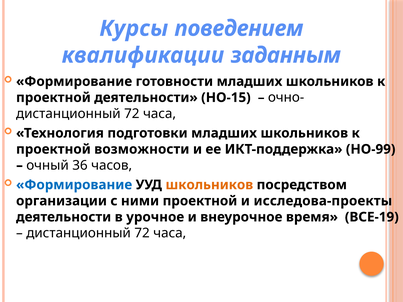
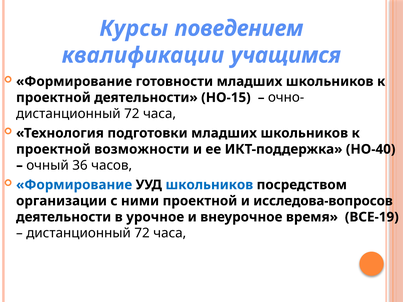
заданным: заданным -> учащимся (286, 55)
НО-99: НО-99 -> НО-40 (371, 149)
школьников colour: orange -> blue (209, 185)
исследова-проекты: исследова-проекты -> исследова-вопросов (323, 201)
